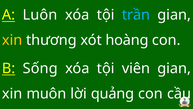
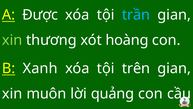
Luôn: Luôn -> Được (40, 15)
xin colour: yellow -> light green (12, 40)
Sống: Sống -> Xanh (40, 68)
viên: viên -> trên (136, 68)
